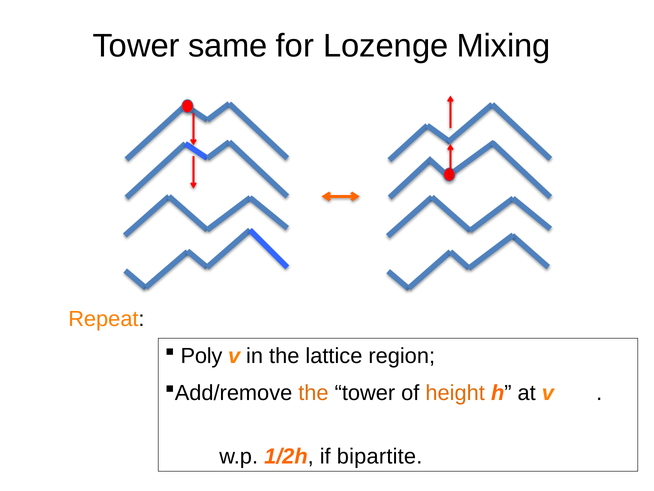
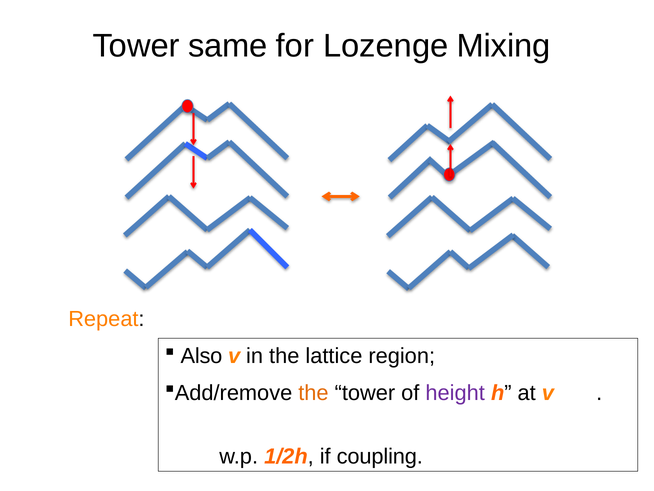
Poly: Poly -> Also (201, 356)
height colour: orange -> purple (455, 393)
bipartite: bipartite -> coupling (380, 456)
